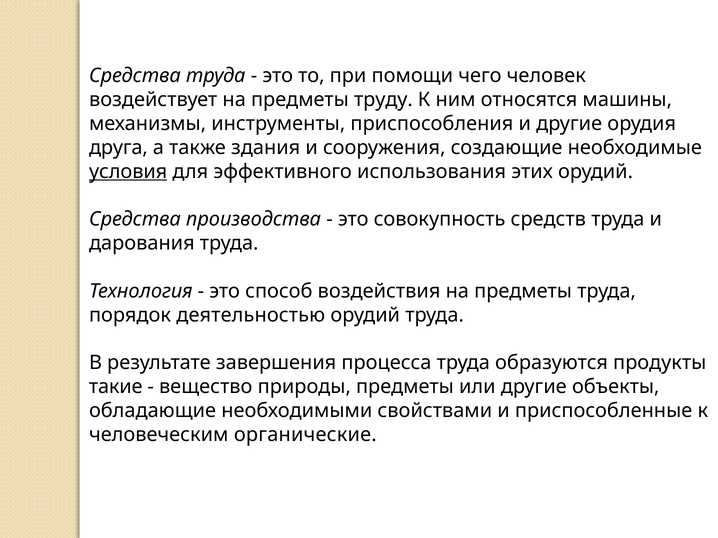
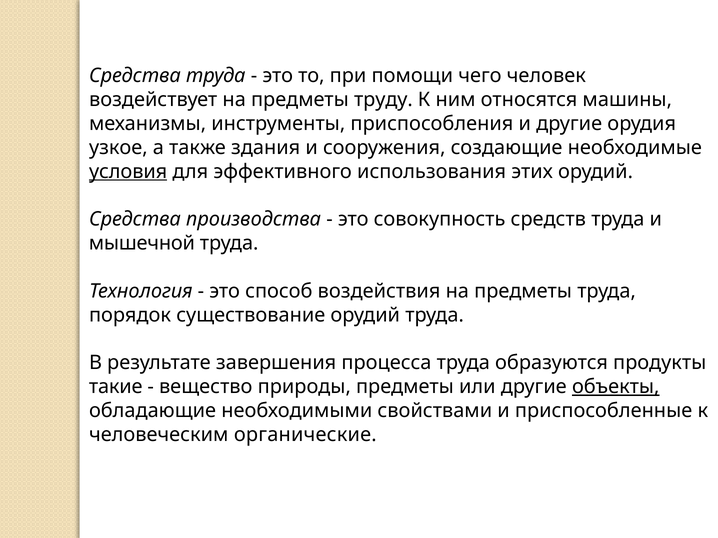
друга: друга -> узкое (118, 148)
дарования: дарования -> мышечной (142, 243)
деятельностью: деятельностью -> существование (251, 315)
объекты underline: none -> present (616, 387)
